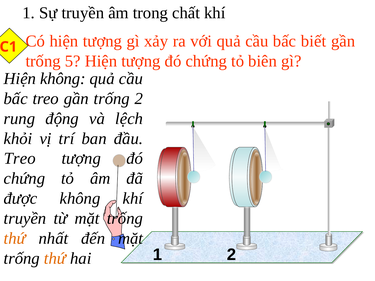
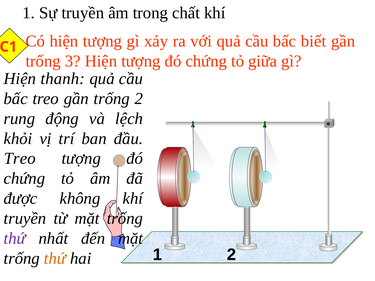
5: 5 -> 3 (73, 61)
biên: biên -> giữa (263, 61)
Hiện không: không -> thanh (63, 79)
thứ colour: orange -> purple (15, 239)
